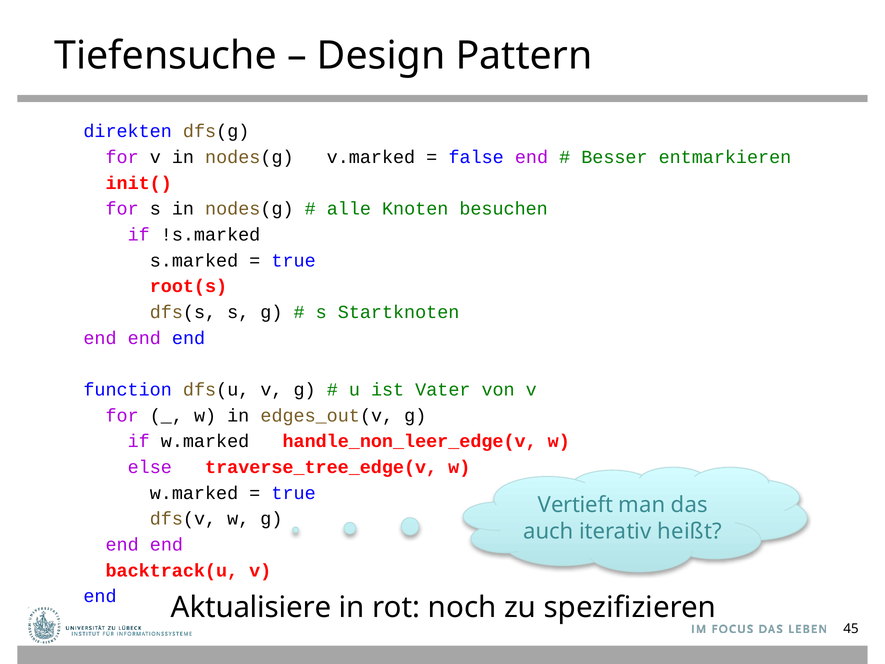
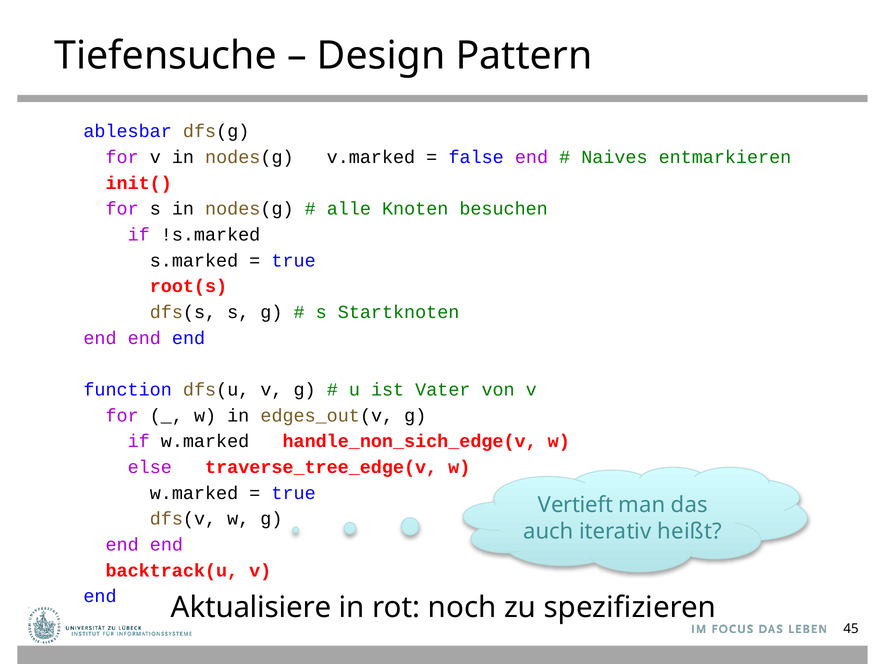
direkten: direkten -> ablesbar (128, 131)
Besser: Besser -> Naives (614, 157)
handle_non_leer_edge(v: handle_non_leer_edge(v -> handle_non_sich_edge(v (410, 441)
